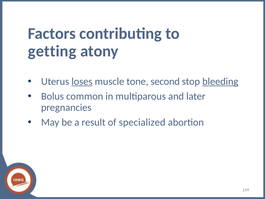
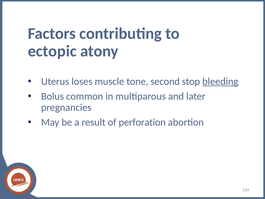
getting: getting -> ectopic (52, 51)
loses underline: present -> none (82, 81)
specialized: specialized -> perforation (142, 122)
